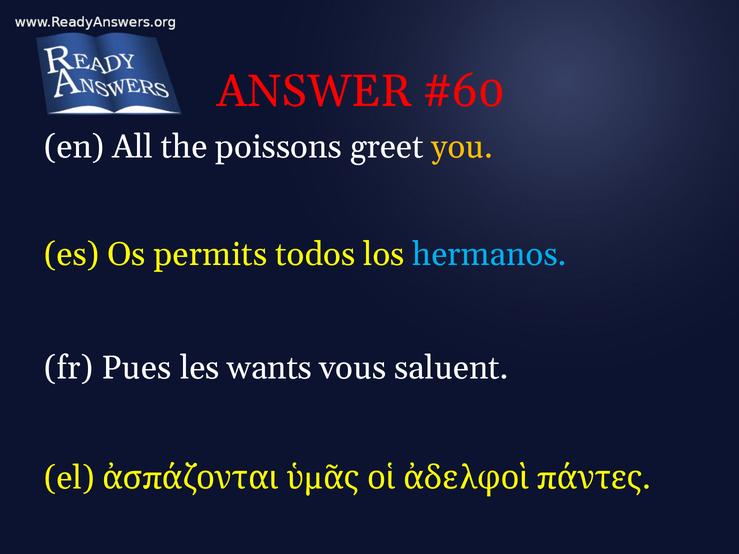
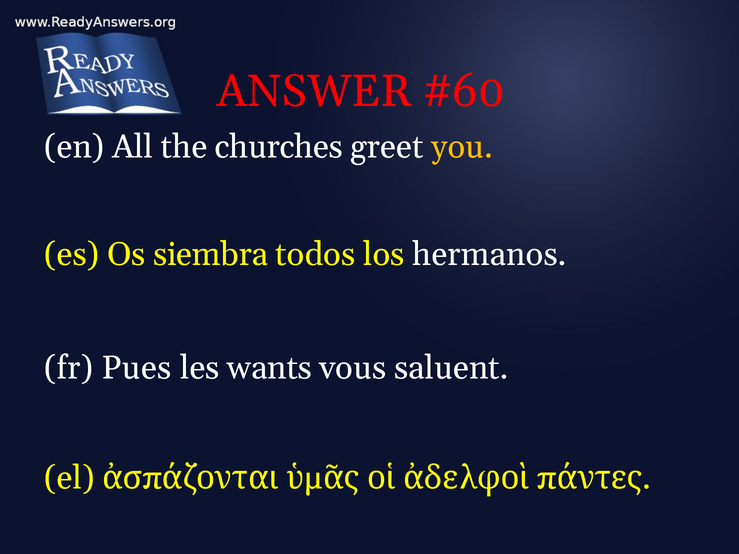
poissons: poissons -> churches (279, 147)
permits: permits -> siembra (211, 254)
hermanos colour: light blue -> white (490, 254)
